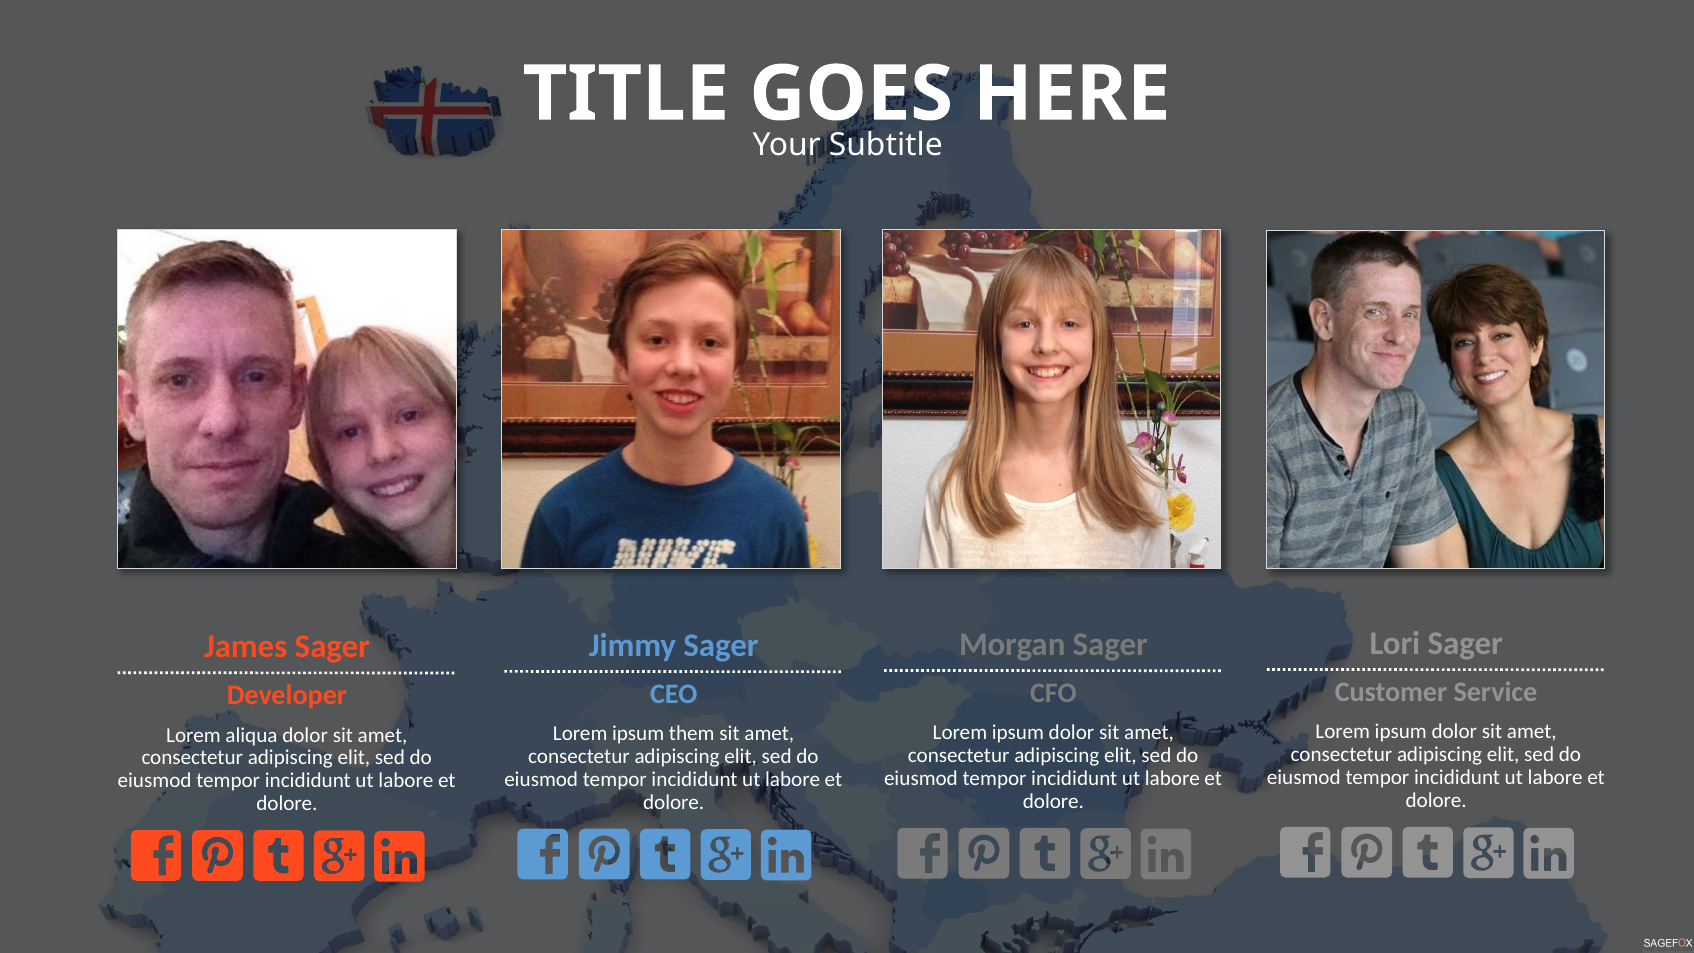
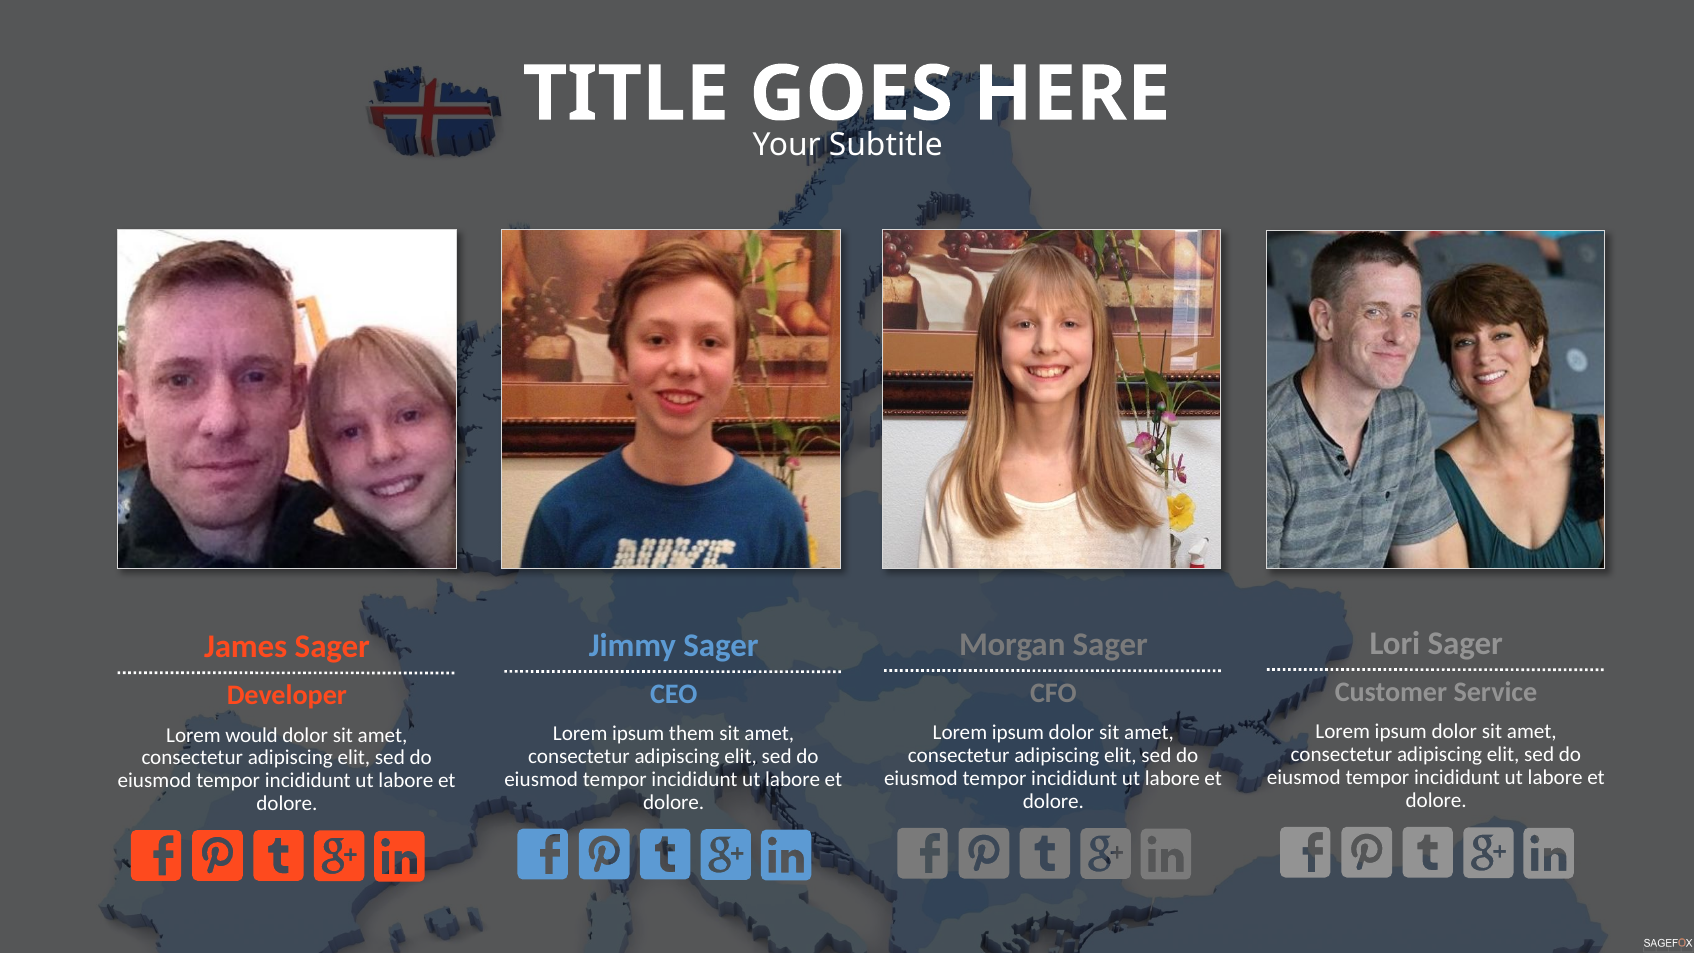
aliqua: aliqua -> would (252, 735)
